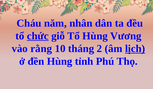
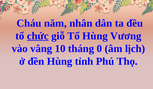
rằng: rằng -> vâng (41, 49)
2: 2 -> 0 (99, 49)
lịch underline: present -> none (135, 49)
